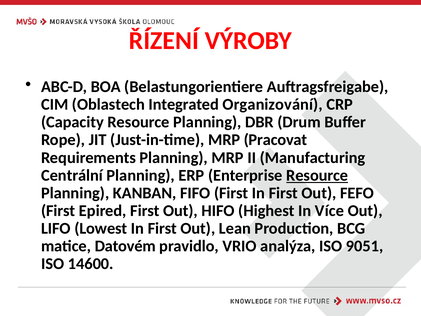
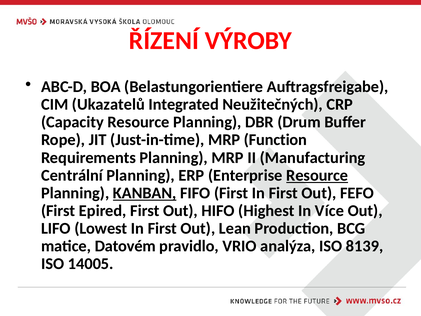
Oblastech: Oblastech -> Ukazatelů (108, 104)
Organizování: Organizování -> Neužitečných (273, 104)
Pracovat: Pracovat -> Function (275, 140)
KANBAN underline: none -> present (145, 193)
9051: 9051 -> 8139 (365, 246)
14600: 14600 -> 14005 (91, 264)
